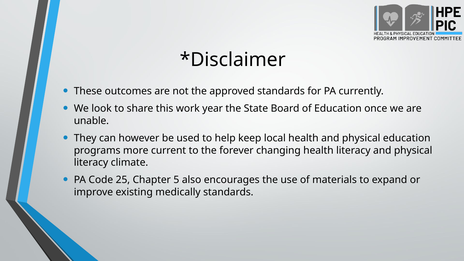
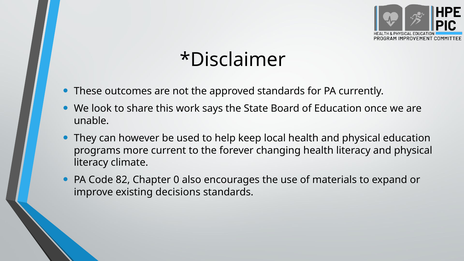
year: year -> says (213, 109)
25: 25 -> 82 (123, 180)
5: 5 -> 0 (176, 180)
medically: medically -> decisions (178, 192)
